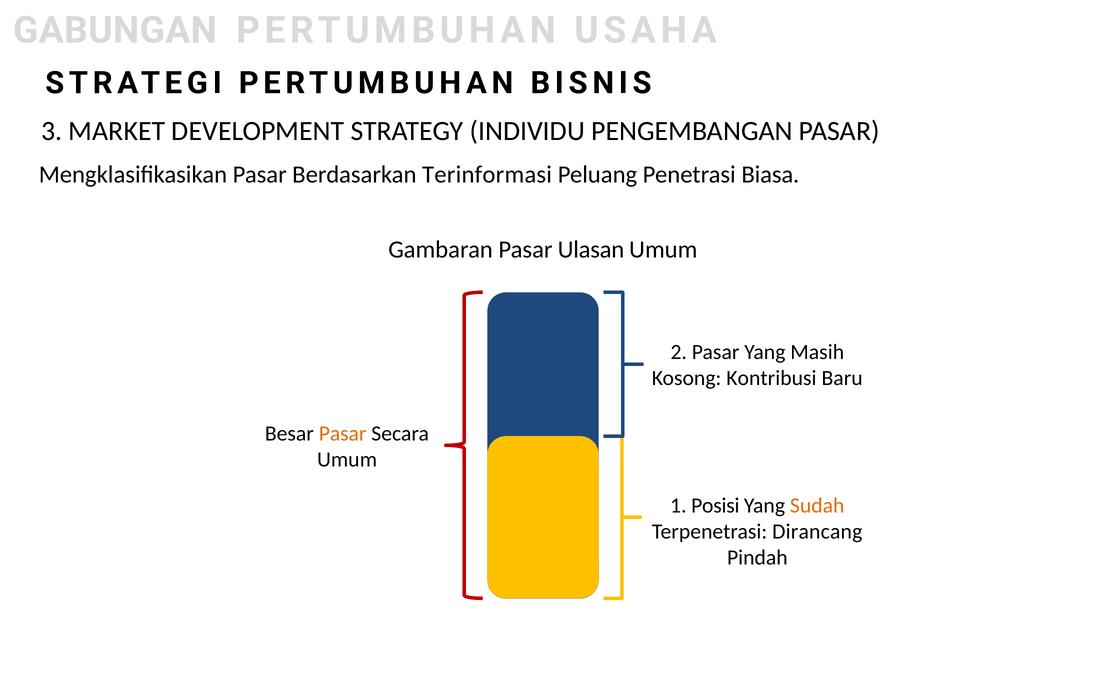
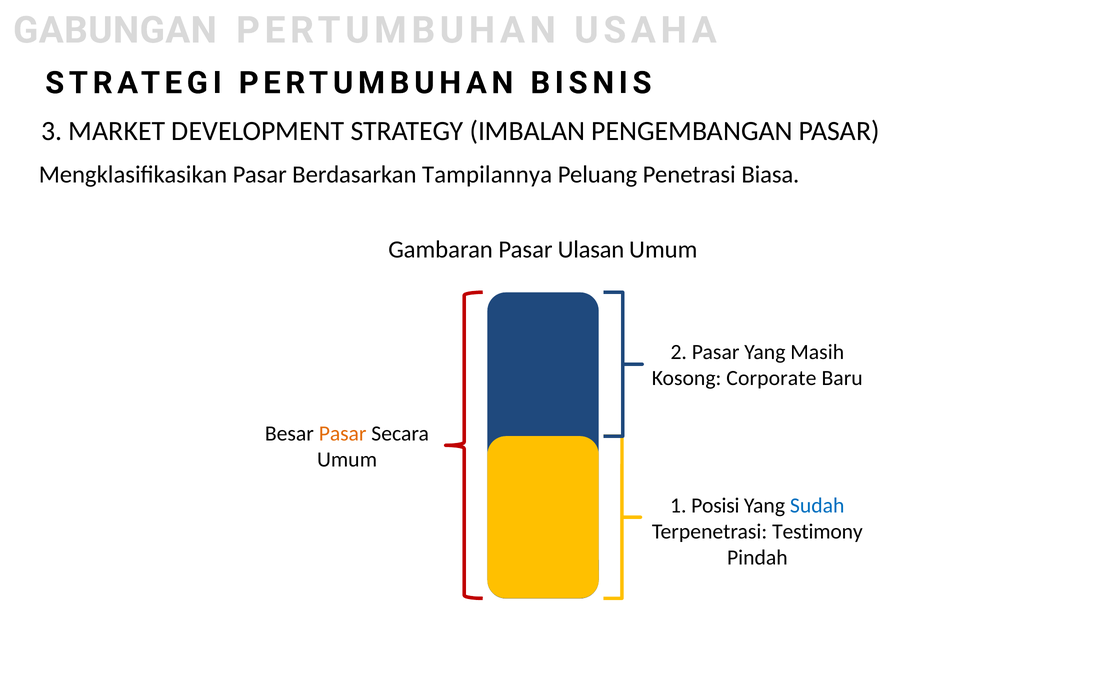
INDIVIDU: INDIVIDU -> IMBALAN (527, 131)
Terinformasi: Terinformasi -> Tampilannya (487, 175)
Kontribusi: Kontribusi -> Corporate (771, 378)
Sudah colour: orange -> blue (817, 506)
Dirancang: Dirancang -> Testimony (817, 532)
